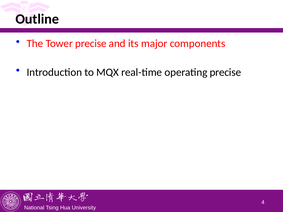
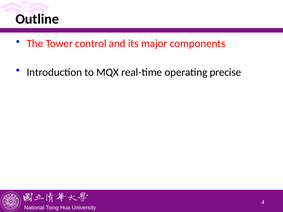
Tower precise: precise -> control (91, 44)
